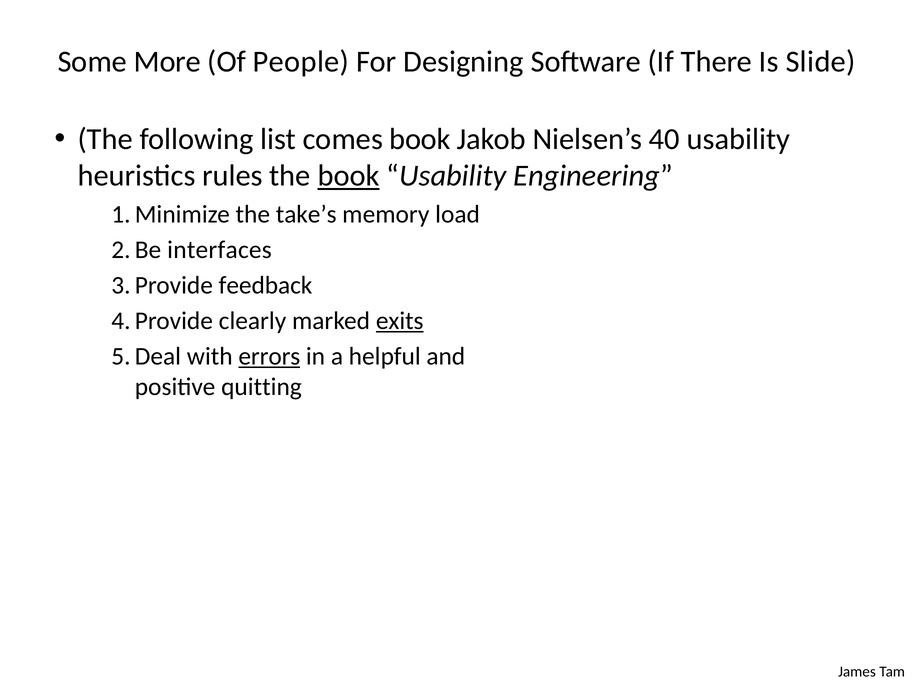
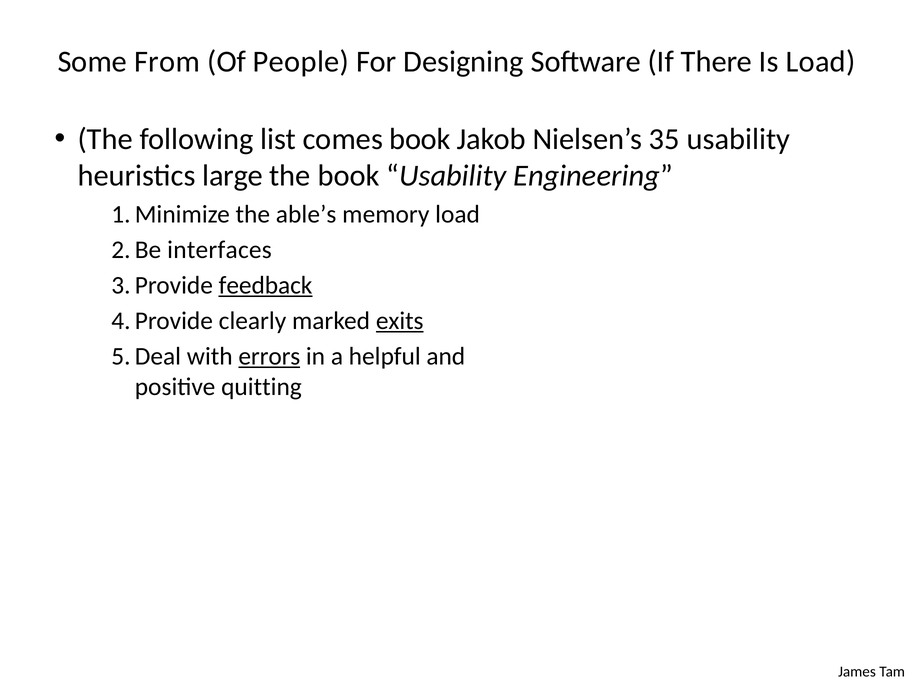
More: More -> From (167, 62)
Is Slide: Slide -> Load (821, 62)
40: 40 -> 35 (664, 139)
rules: rules -> large (233, 176)
book underline: present -> none (348, 176)
take’s: take’s -> able’s (306, 214)
feedback underline: none -> present (266, 285)
